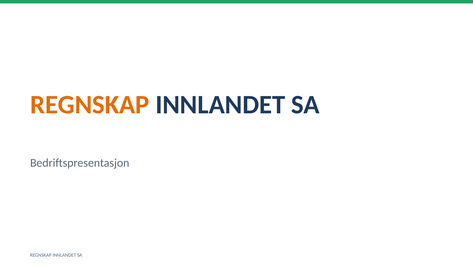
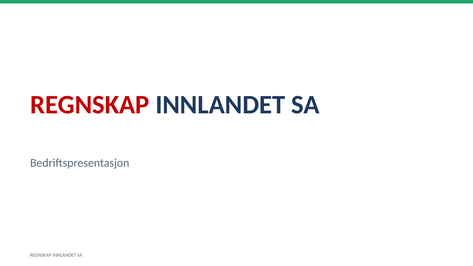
REGNSKAP colour: orange -> red (90, 105)
